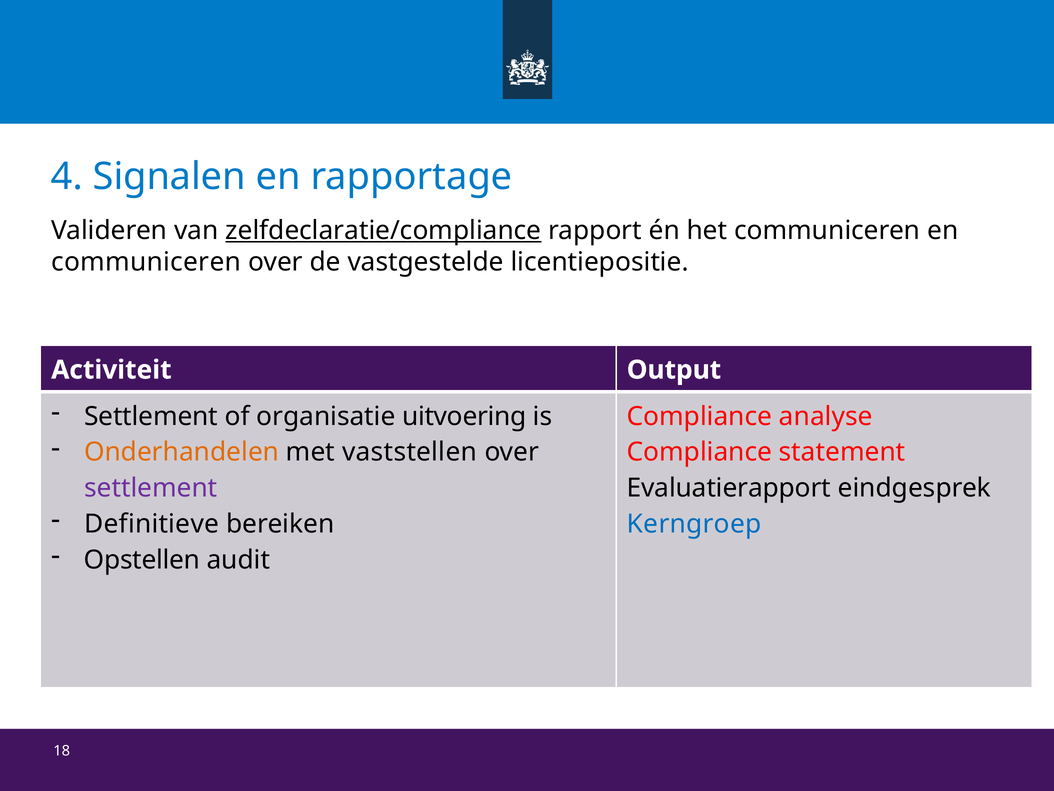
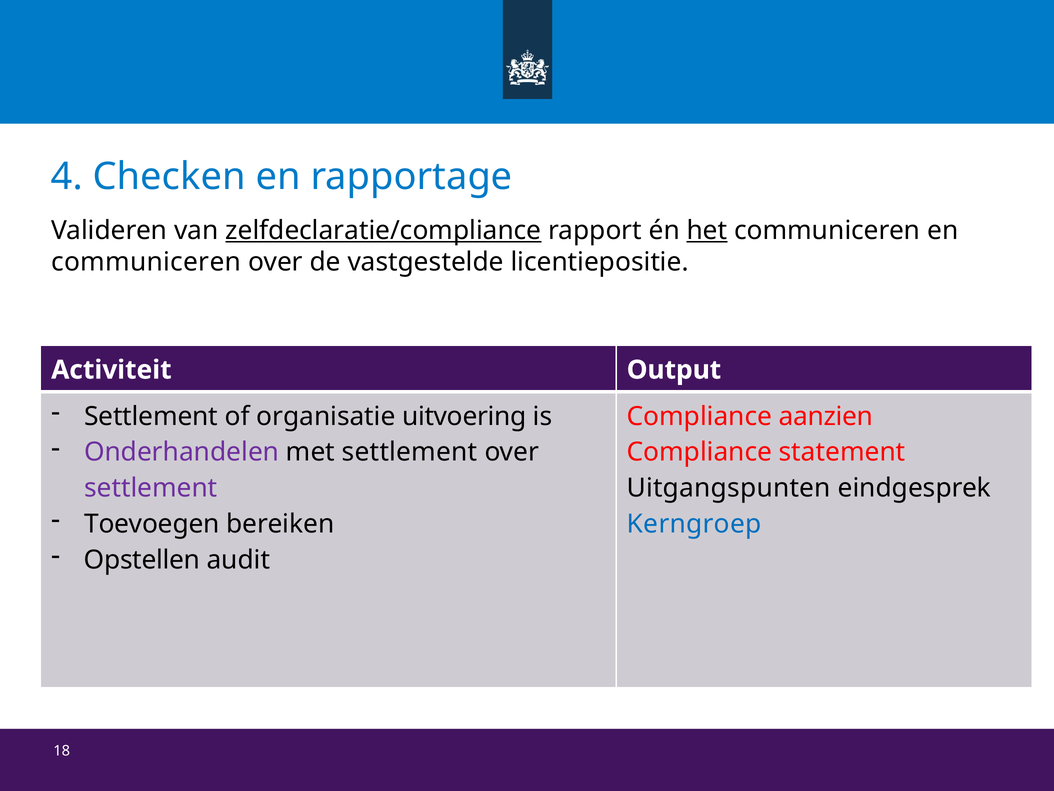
Signalen: Signalen -> Checken (169, 177)
het underline: none -> present (707, 230)
analyse: analyse -> aanzien (826, 416)
Onderhandelen colour: orange -> purple (182, 452)
met vaststellen: vaststellen -> settlement (410, 452)
Evaluatierapport: Evaluatierapport -> Uitgangspunten (729, 488)
Definitieve: Definitieve -> Toevoegen (152, 524)
